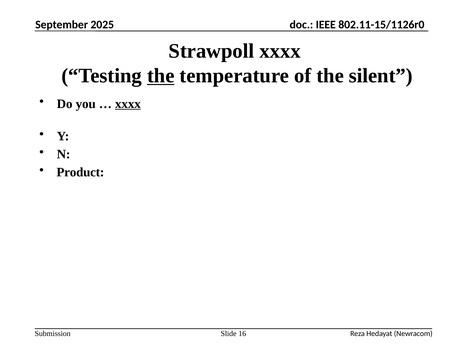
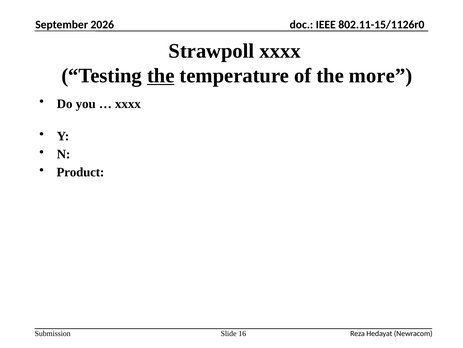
2025: 2025 -> 2026 (102, 25)
silent: silent -> more (381, 76)
xxxx underline: present -> none (128, 104)
